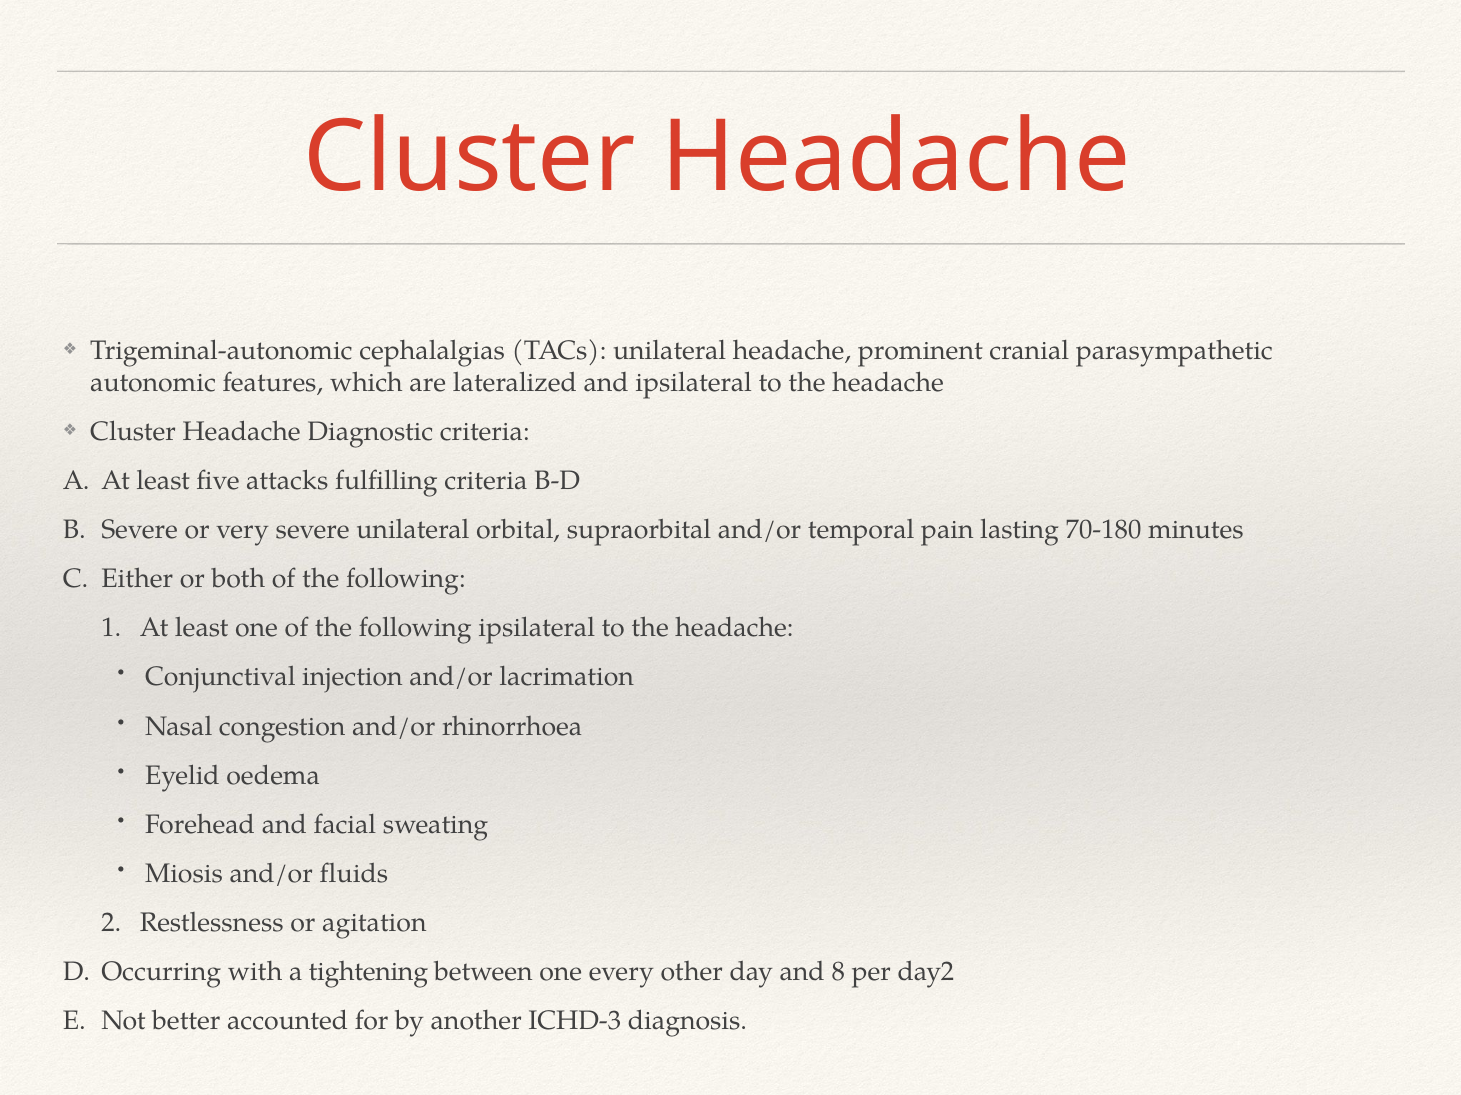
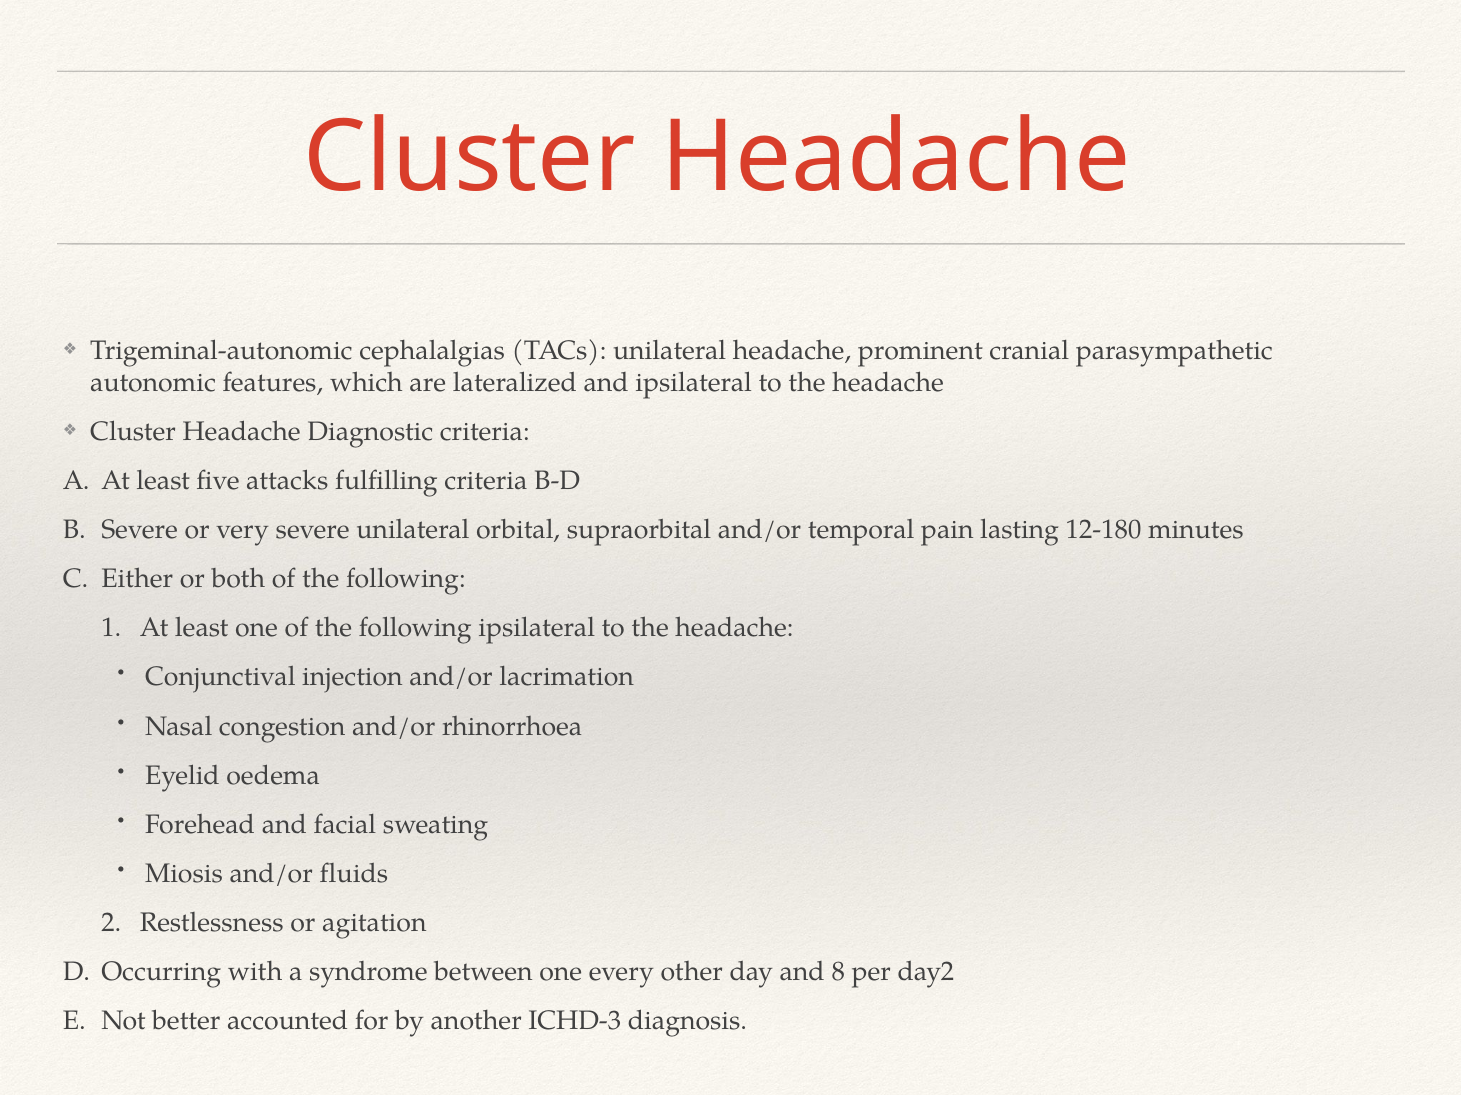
70-180: 70-180 -> 12-180 (1104, 530)
tightening: tightening -> syndrome (368, 972)
